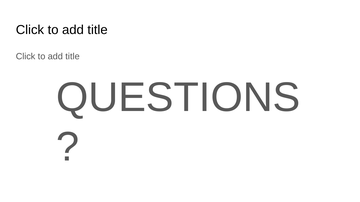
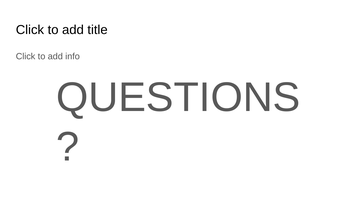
title: title -> info (73, 57)
